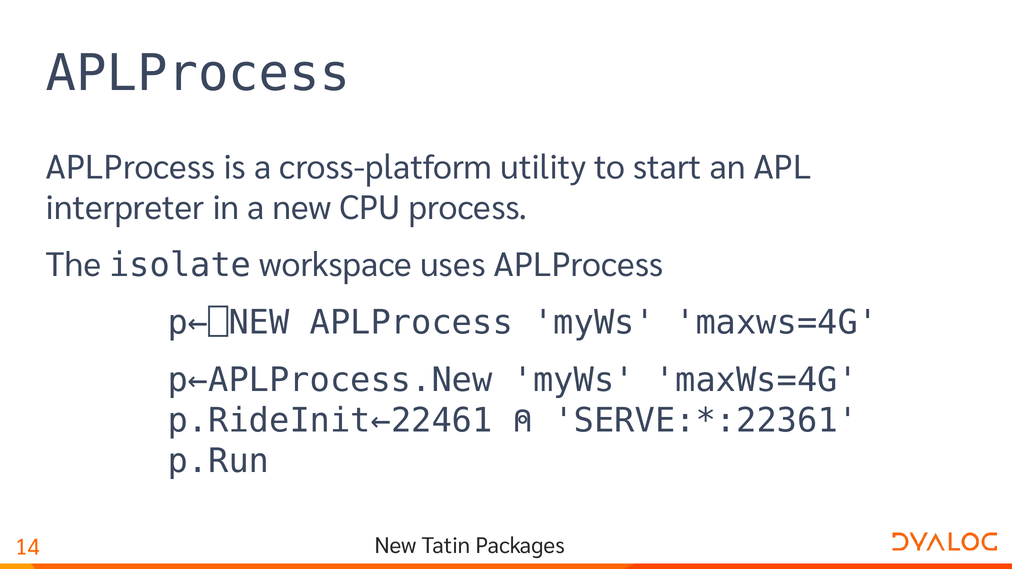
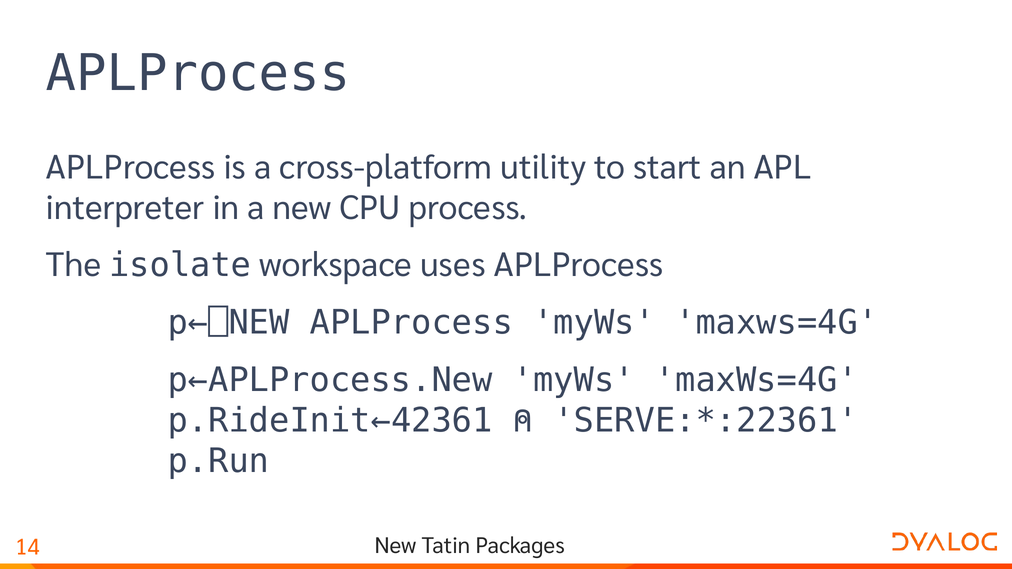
p.RideInit←22461: p.RideInit←22461 -> p.RideInit←42361 (330, 421)
